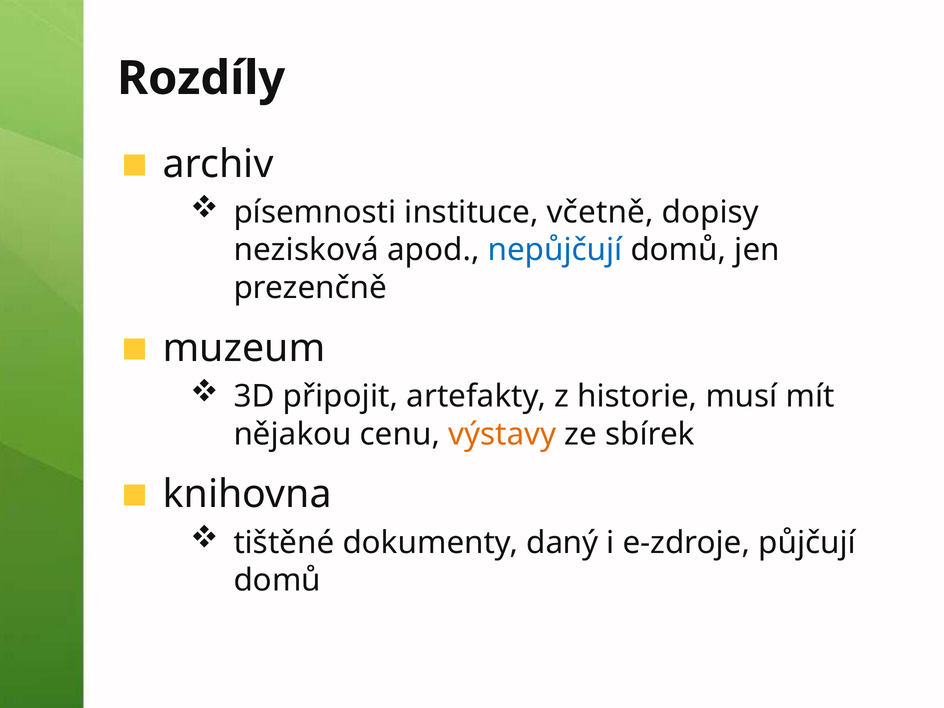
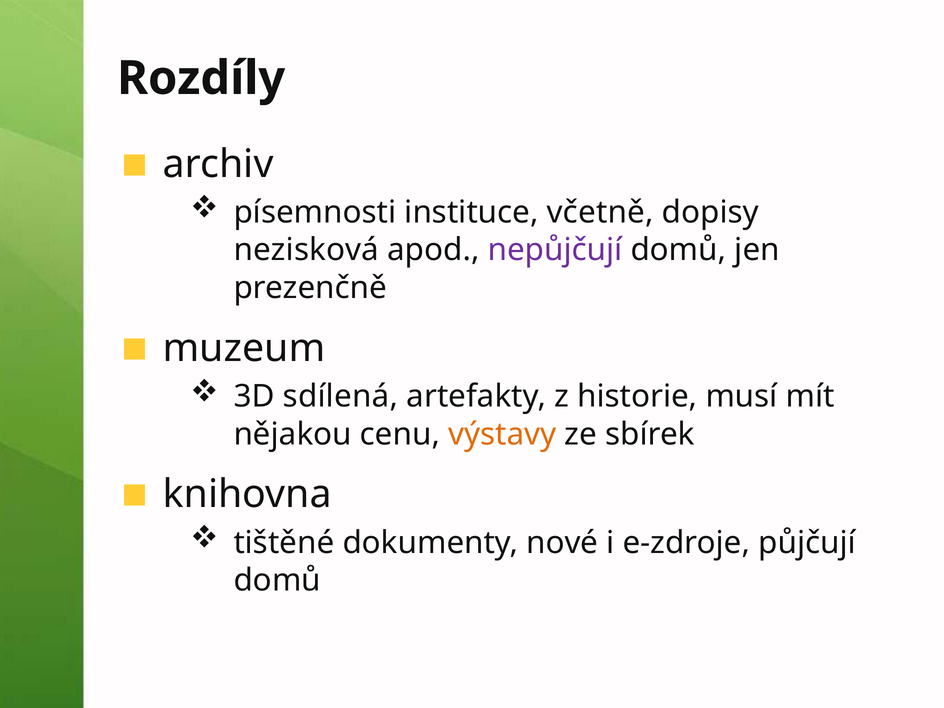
nepůjčují colour: blue -> purple (555, 250)
připojit: připojit -> sdílená (340, 396)
daný: daný -> nové (562, 543)
